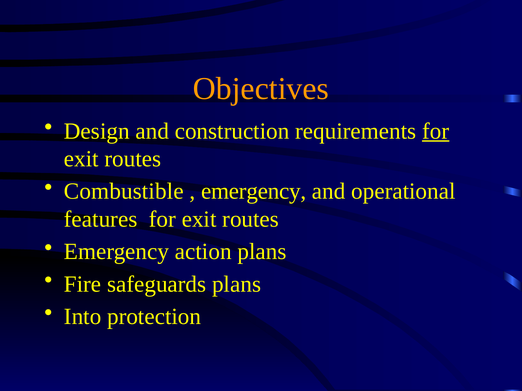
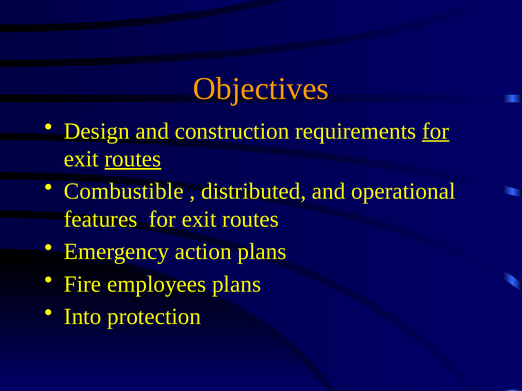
routes underline: none -> present (133, 159)
emergency: emergency -> distributed (254, 192)
safeguards: safeguards -> employees (157, 284)
